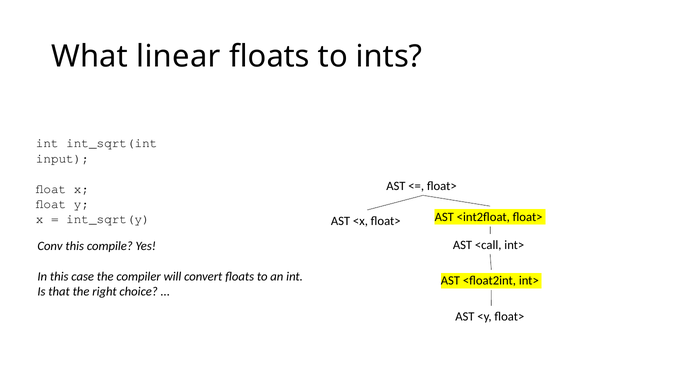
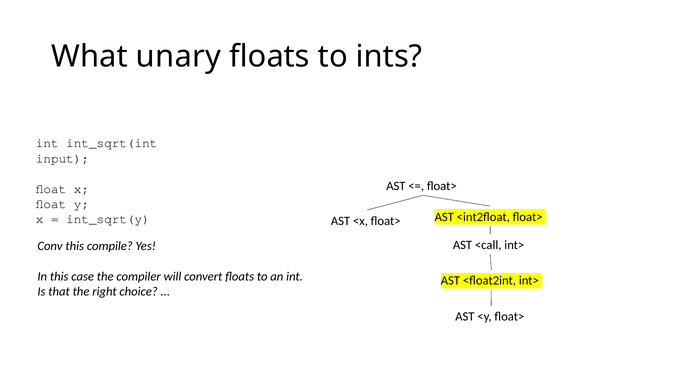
linear: linear -> unary (178, 57)
